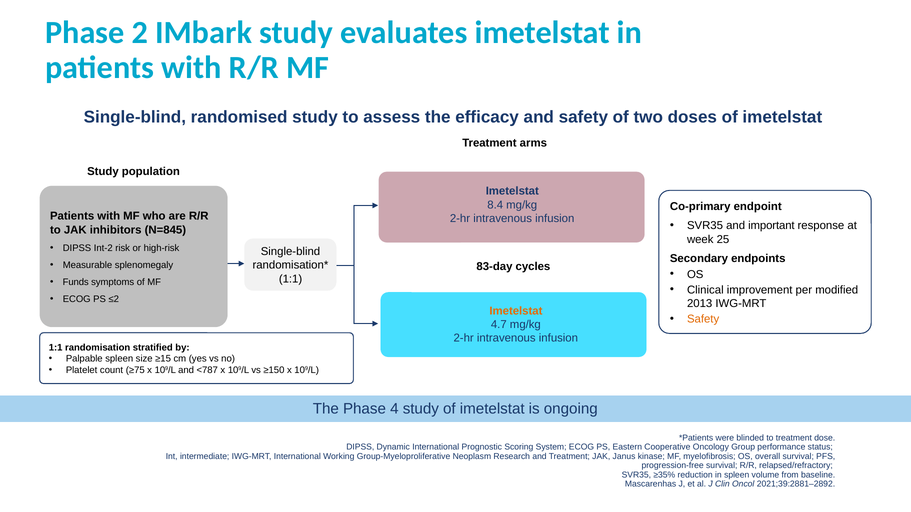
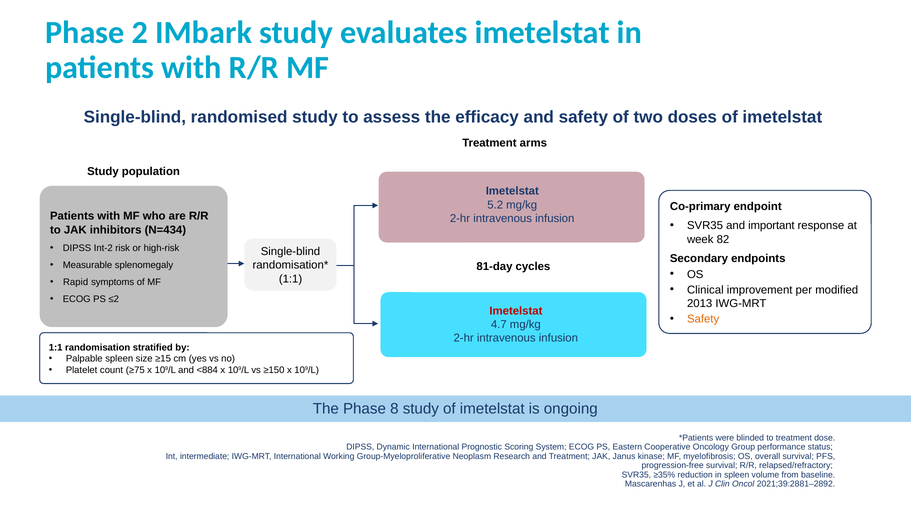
8.4: 8.4 -> 5.2 (495, 205)
N=845: N=845 -> N=434 (165, 230)
25: 25 -> 82 (723, 240)
83-day: 83-day -> 81-day (494, 267)
Funds: Funds -> Rapid (76, 282)
Imetelstat colour: orange -> red (516, 311)
<787: <787 -> <884 (207, 370)
4: 4 -> 8 (394, 409)
